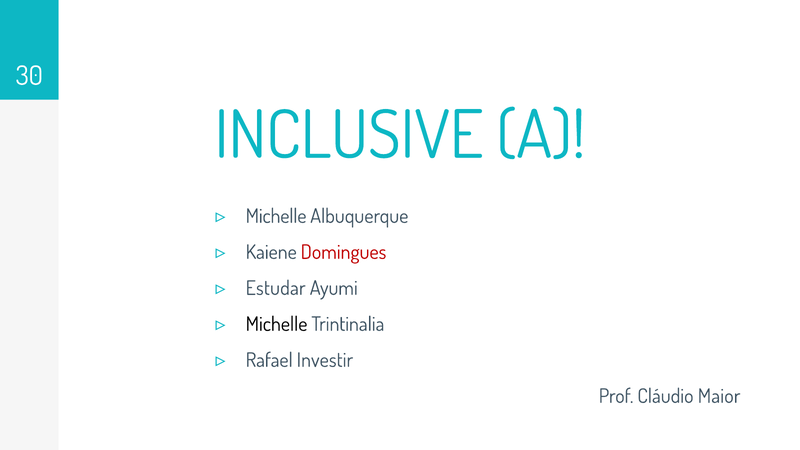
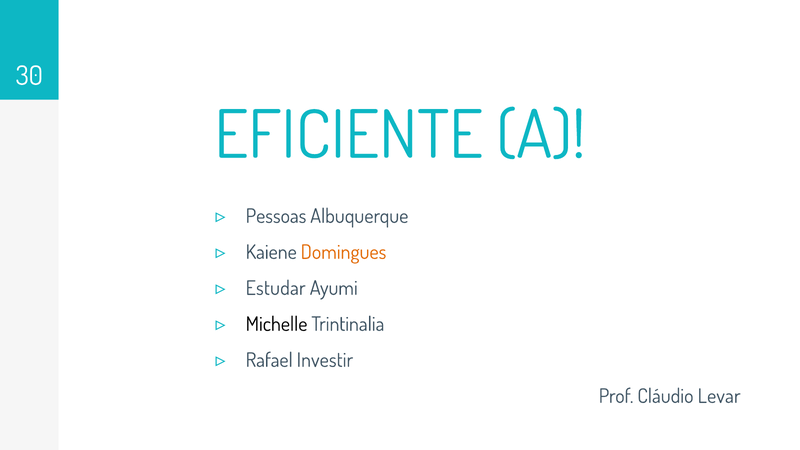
INCLUSIVE: INCLUSIVE -> EFICIENTE (349, 136)
Michelle: Michelle -> Pessoas (276, 216)
Domingues colour: red -> orange (344, 252)
Maior: Maior -> Levar (719, 396)
